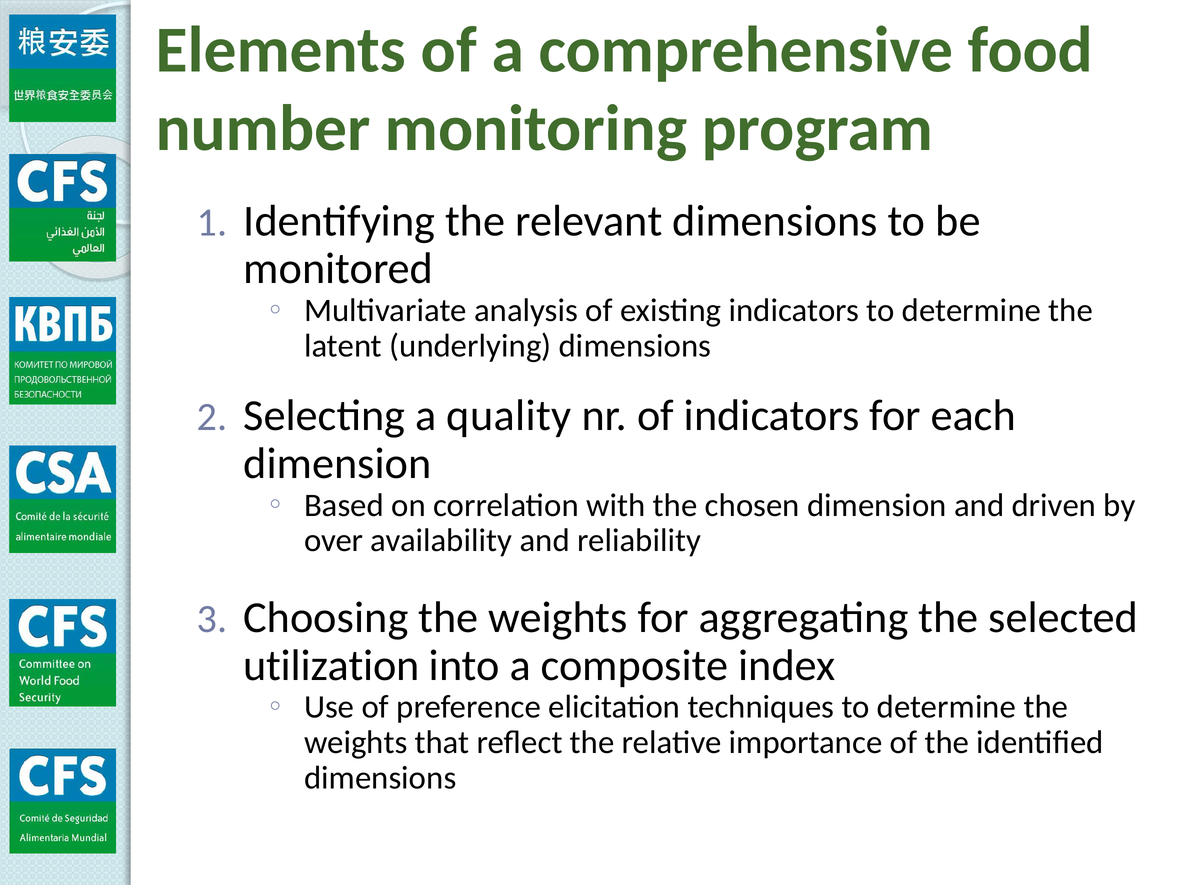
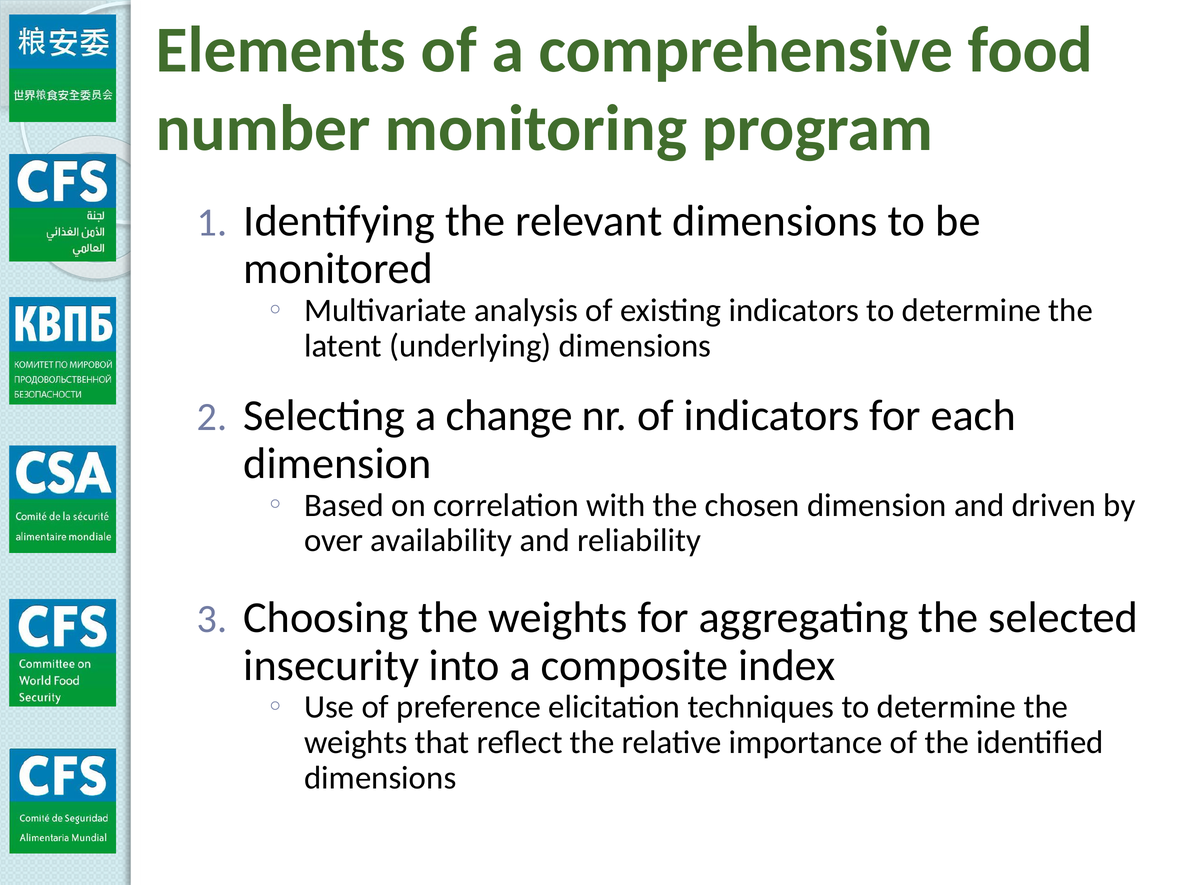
quality: quality -> change (509, 416)
utilization: utilization -> insecurity (331, 665)
